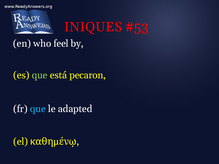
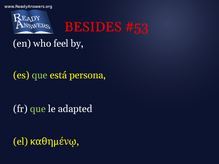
INIQUES: INIQUES -> BESIDES (93, 27)
pecaron: pecaron -> persona (88, 75)
que colour: light blue -> light green (38, 109)
